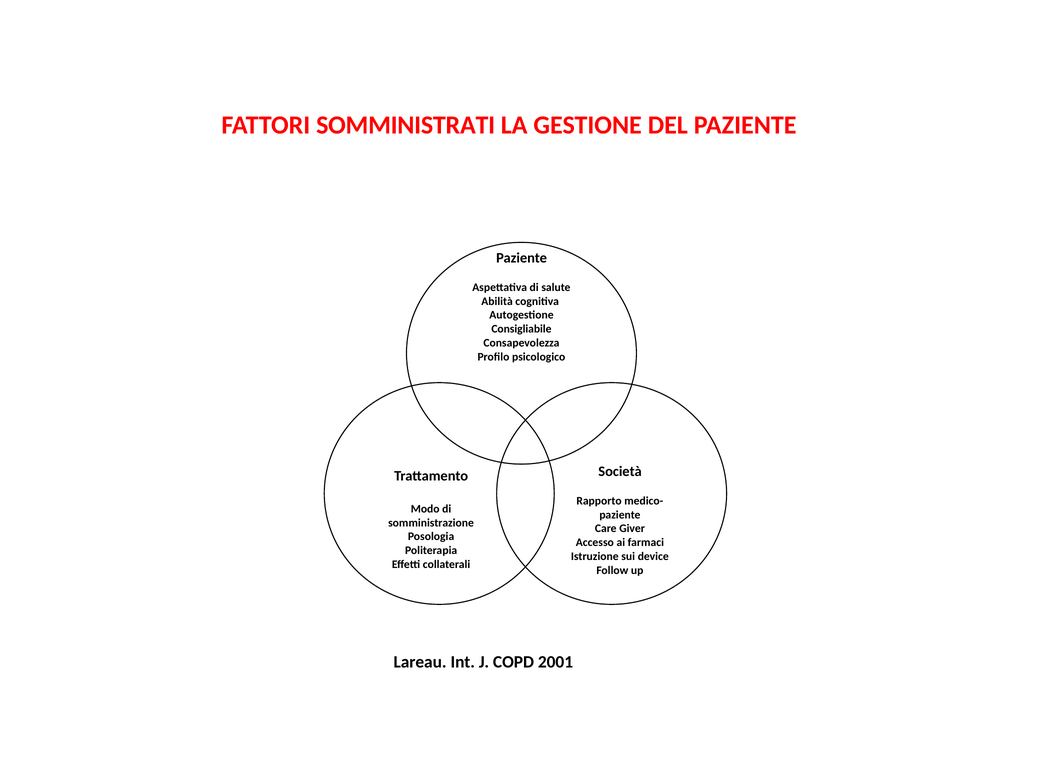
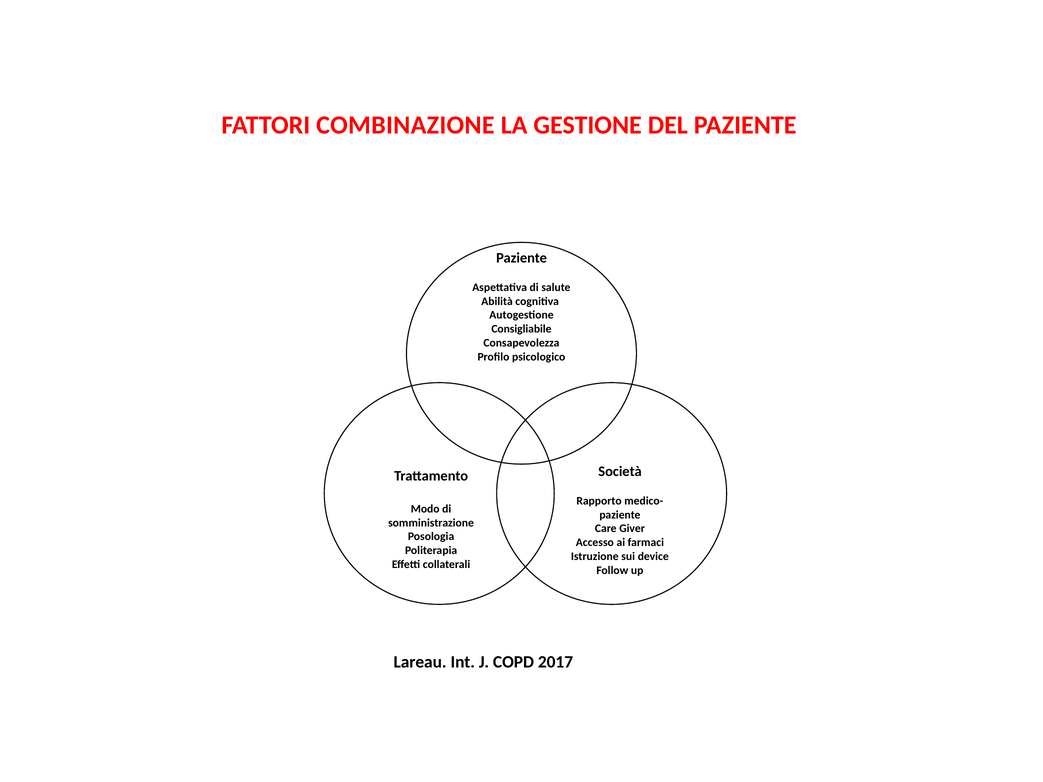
SOMMINISTRATI: SOMMINISTRATI -> COMBINAZIONE (405, 125)
2001: 2001 -> 2017 (555, 662)
